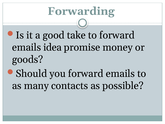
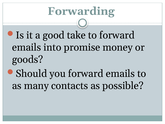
idea: idea -> into (52, 47)
